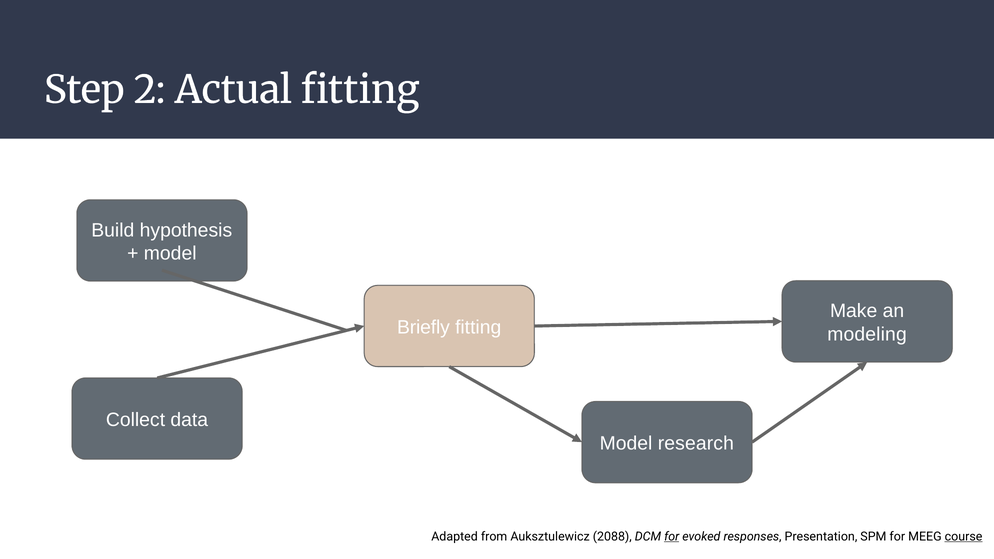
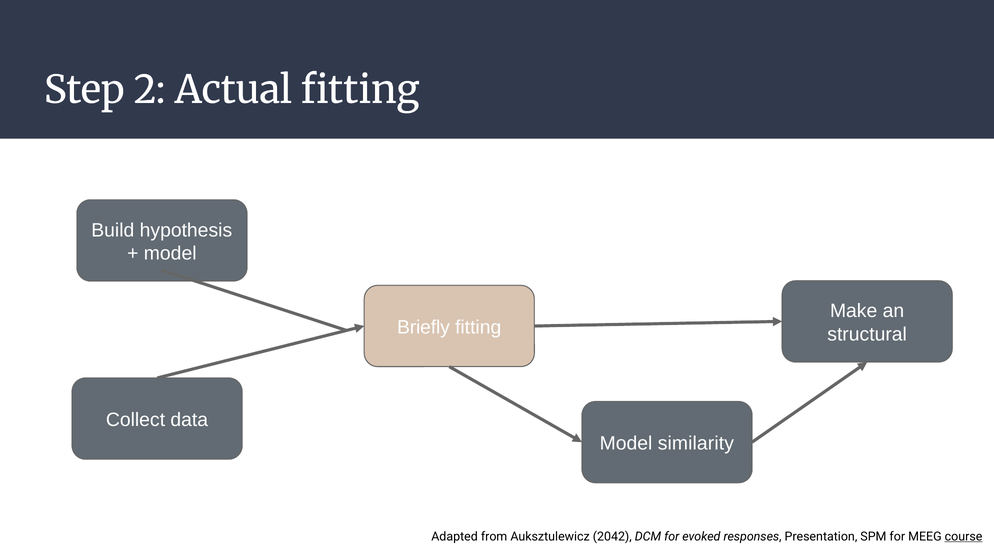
modeling: modeling -> structural (867, 334)
research: research -> similarity (696, 444)
2088: 2088 -> 2042 (612, 537)
for underline: present -> none (672, 537)
